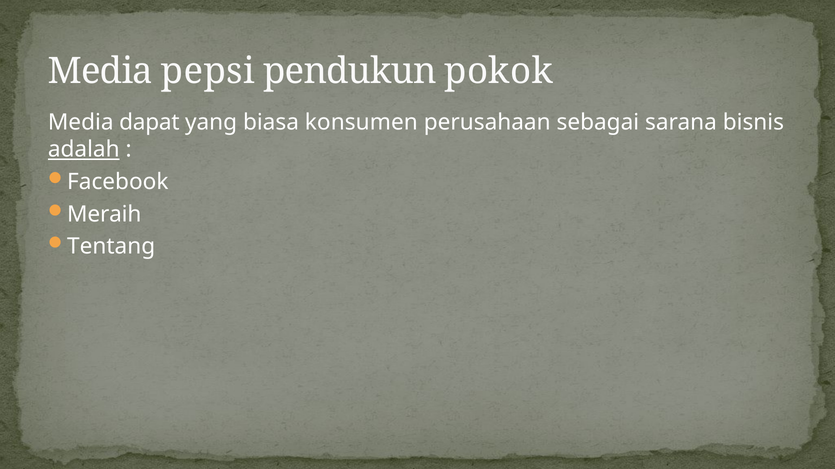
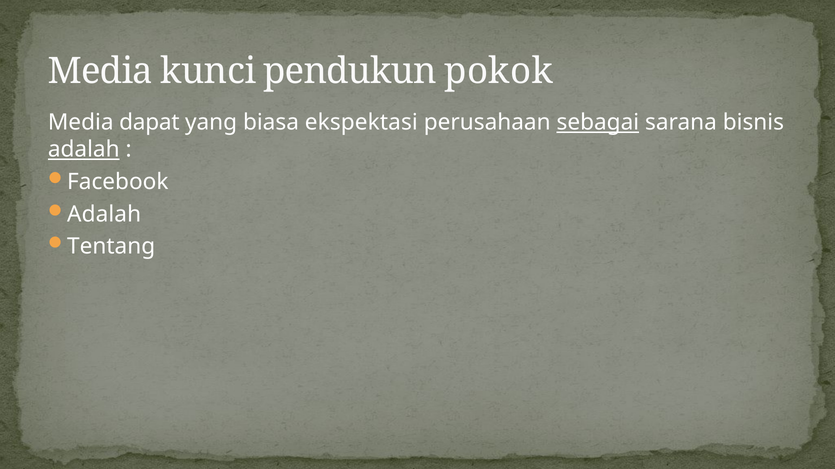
pepsi: pepsi -> kunci (208, 71)
konsumen: konsumen -> ekspektasi (361, 123)
sebagai underline: none -> present (598, 123)
Meraih: Meraih -> Adalah (104, 214)
